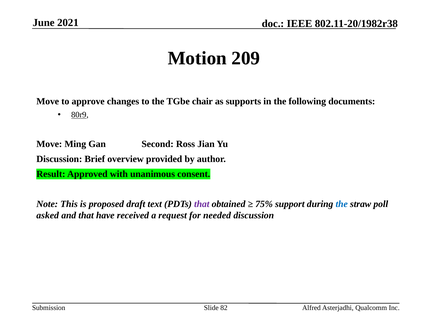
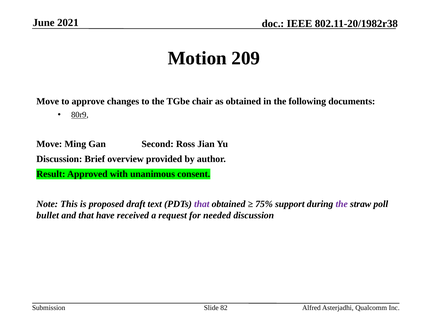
as supports: supports -> obtained (243, 101)
the colour: blue -> purple (342, 204)
asked: asked -> bullet (48, 215)
